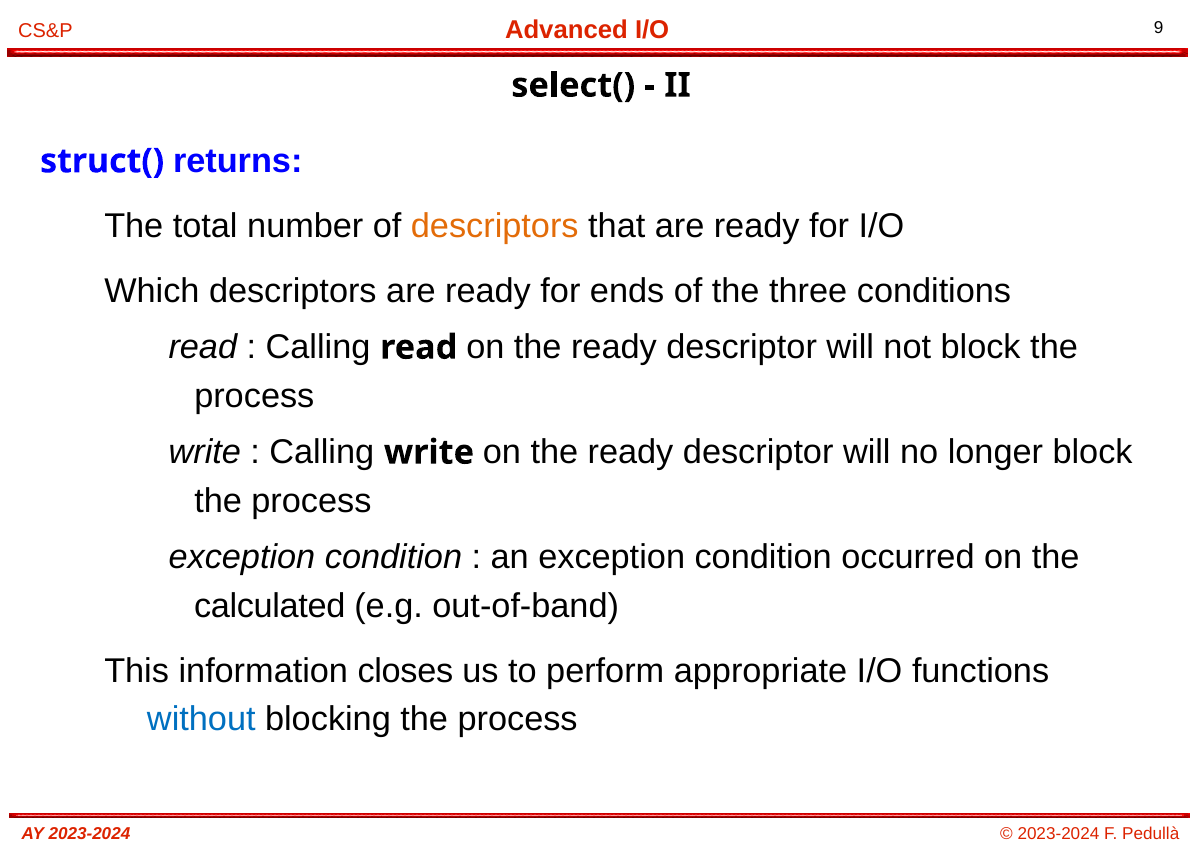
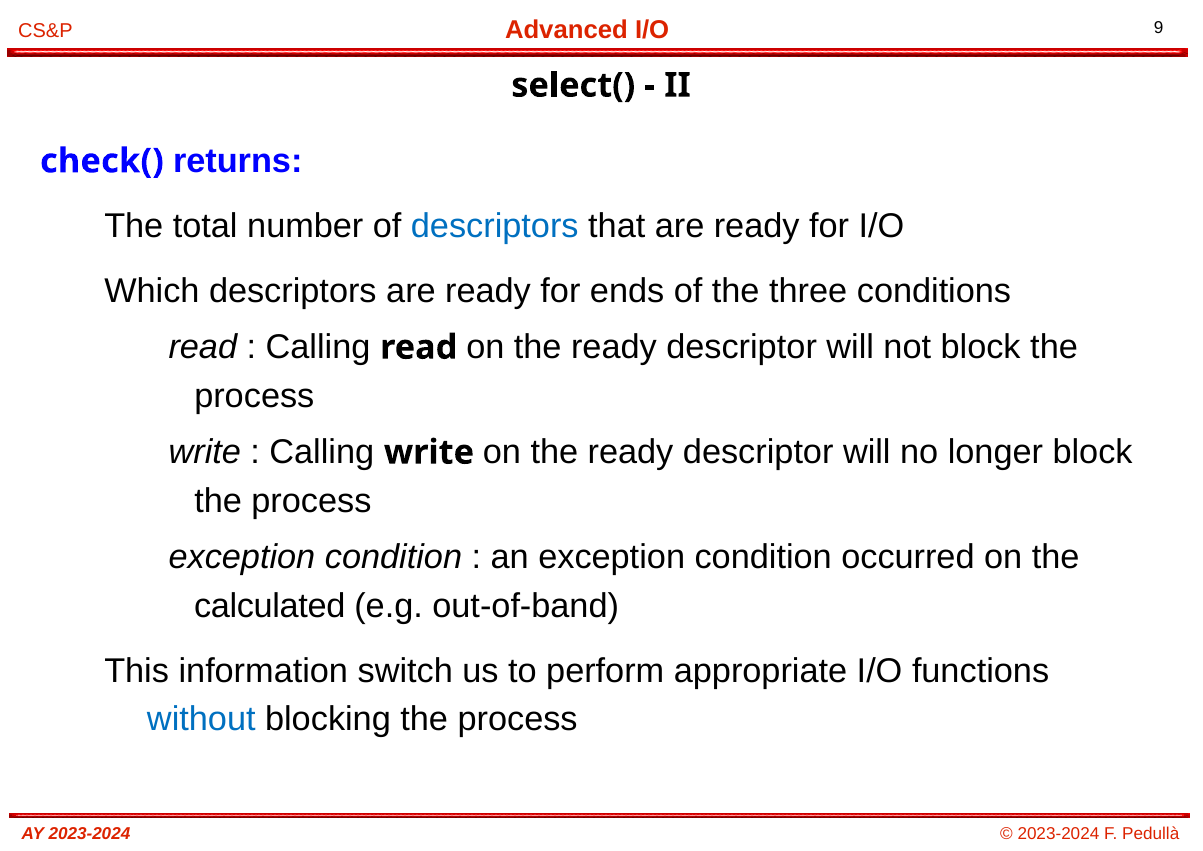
struct(: struct( -> check( (102, 161)
descriptors colour: orange -> blue (495, 226)
closes: closes -> switch (405, 671)
